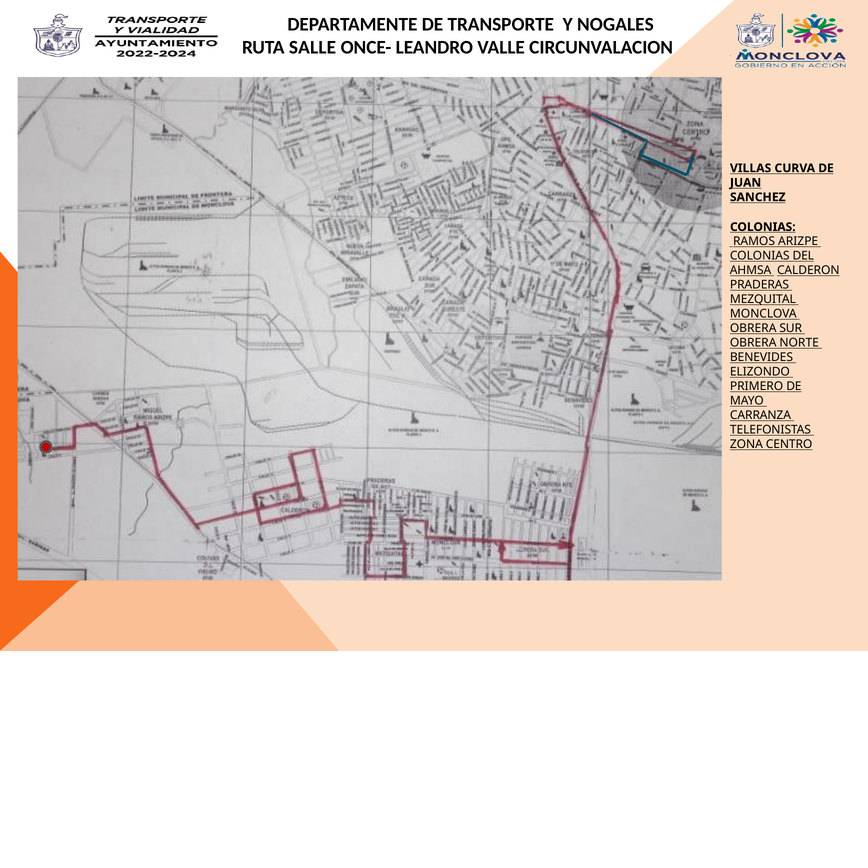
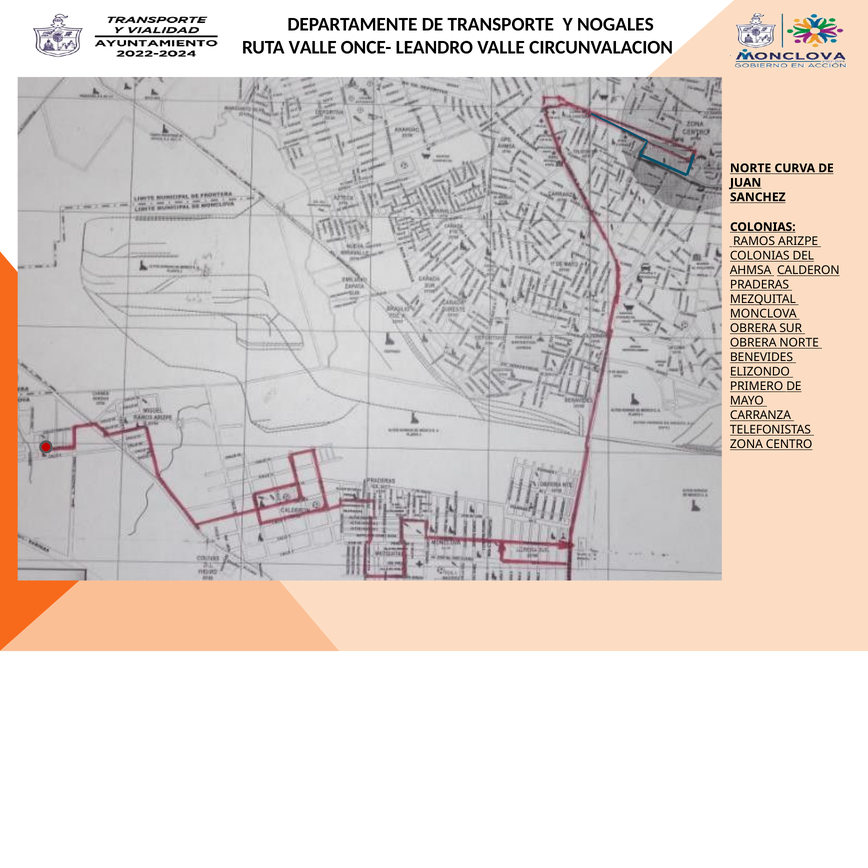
RUTA SALLE: SALLE -> VALLE (313, 48)
VILLAS: VILLAS -> NORTE (751, 168)
